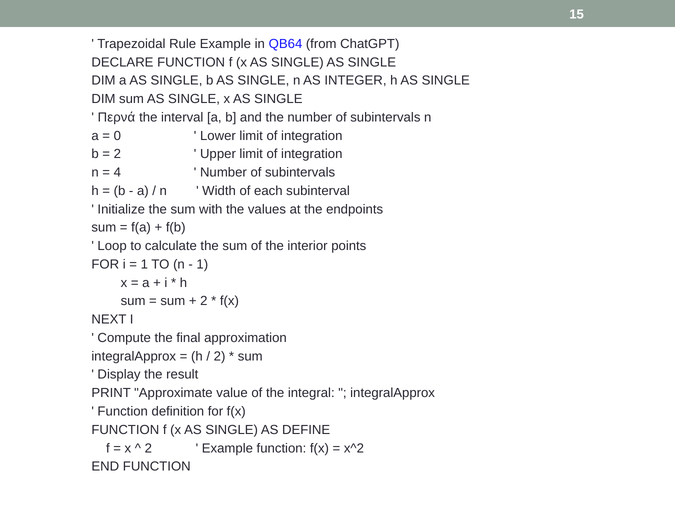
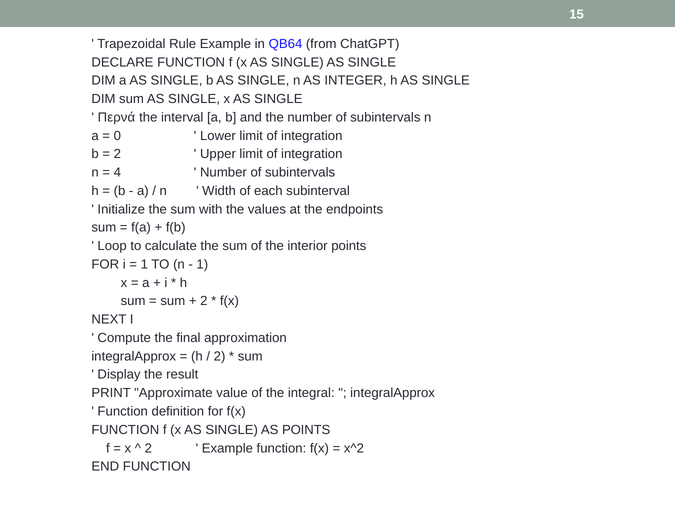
AS DEFINE: DEFINE -> POINTS (306, 430)
